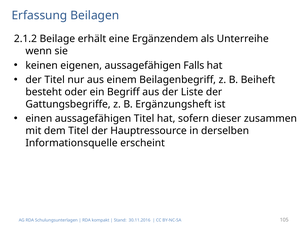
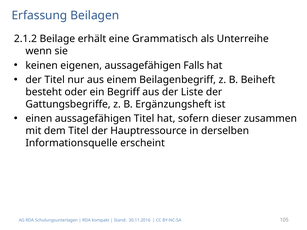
Ergänzendem: Ergänzendem -> Grammatisch (165, 39)
